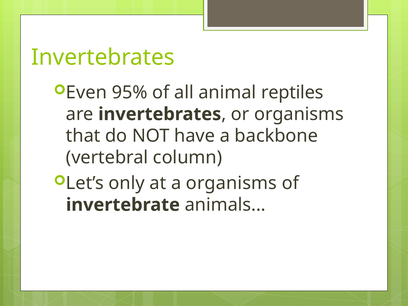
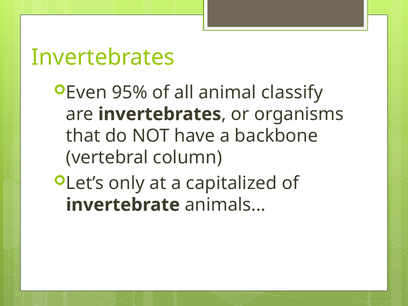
reptiles: reptiles -> classify (292, 92)
a organisms: organisms -> capitalized (231, 183)
